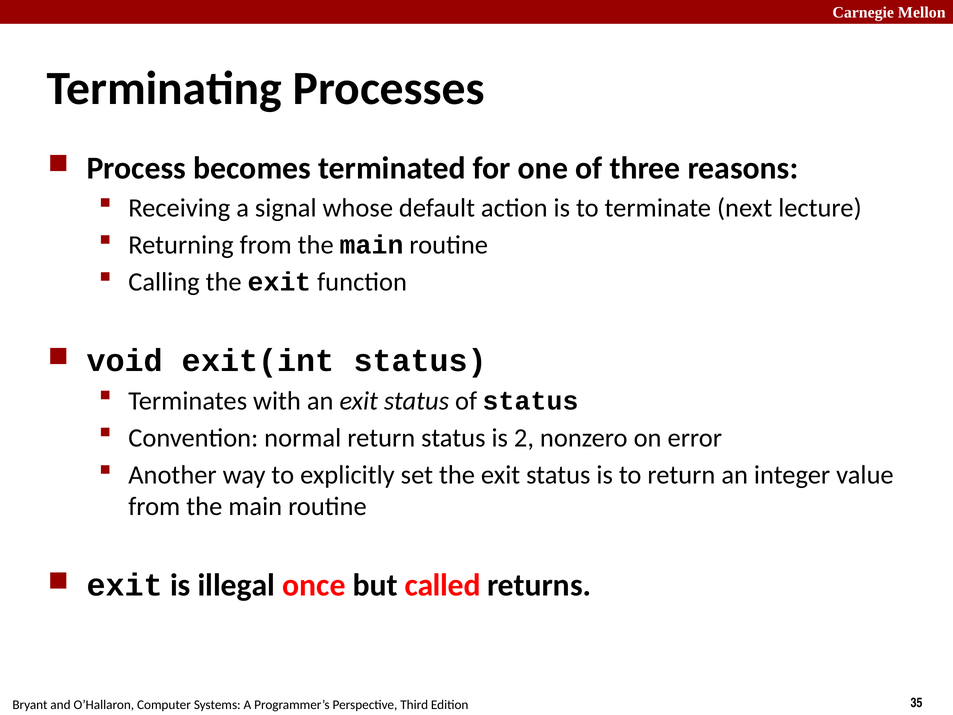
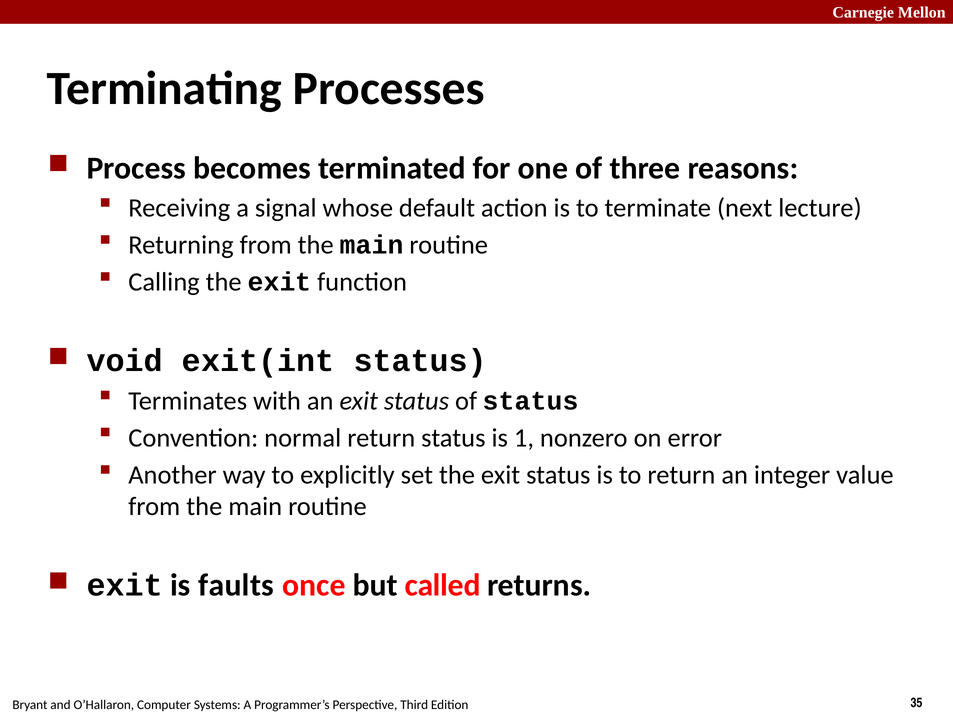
2: 2 -> 1 (524, 438)
illegal: illegal -> faults (236, 585)
